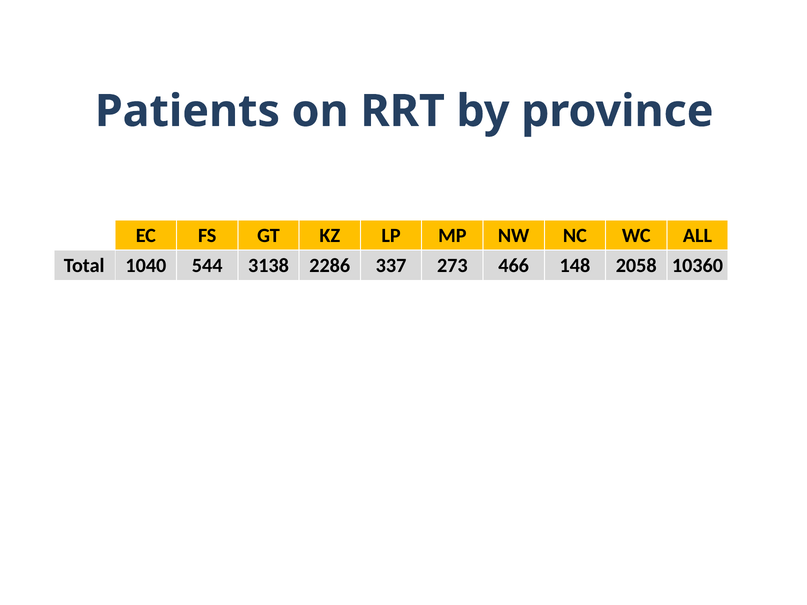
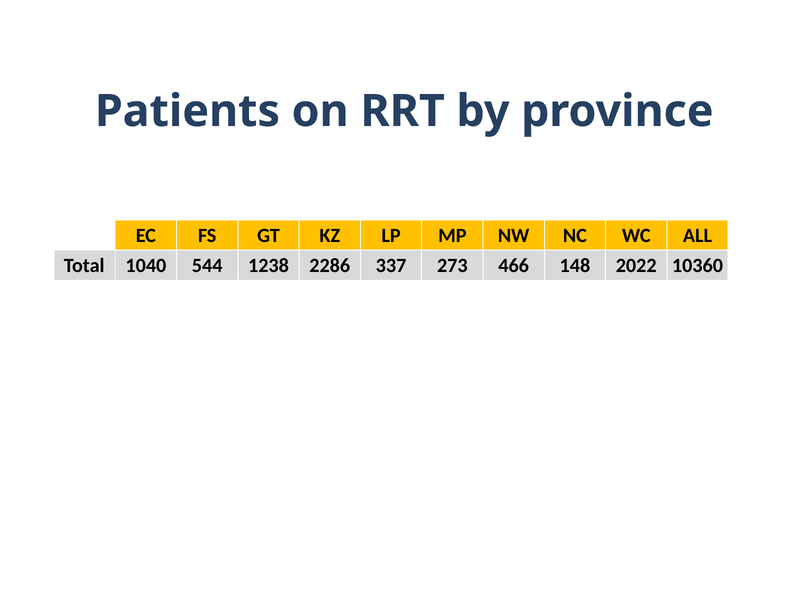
3138: 3138 -> 1238 (268, 266)
2058: 2058 -> 2022 (636, 266)
